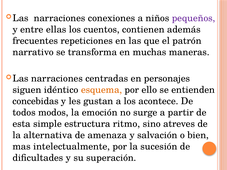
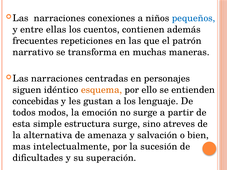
pequeños colour: purple -> blue (194, 18)
acontece: acontece -> lenguaje (158, 101)
estructura ritmo: ritmo -> surge (127, 124)
